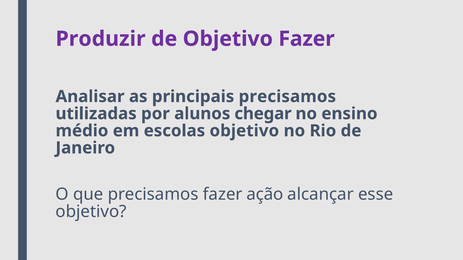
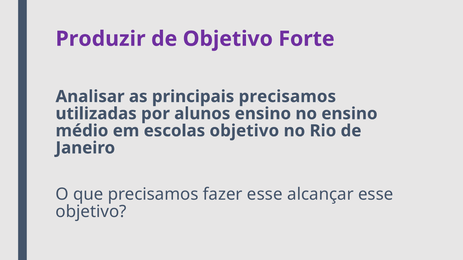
Objetivo Fazer: Fazer -> Forte (306, 39)
alunos chegar: chegar -> ensino (263, 114)
fazer ação: ação -> esse (265, 195)
